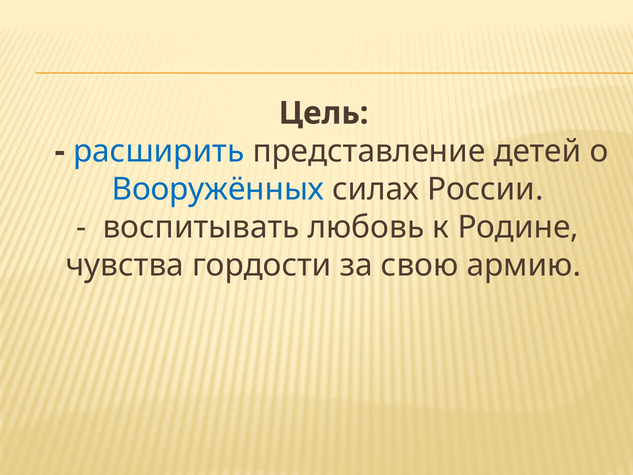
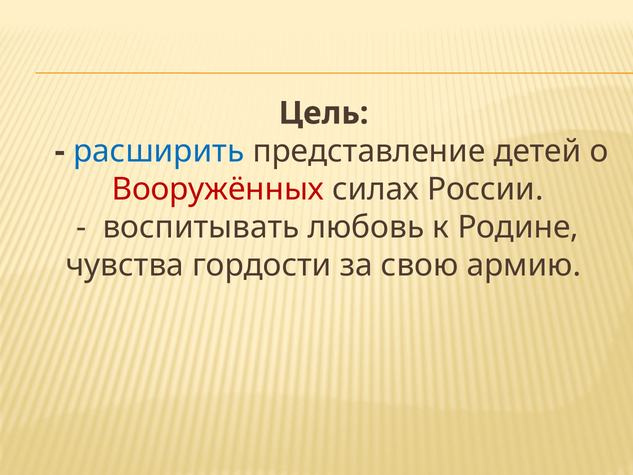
Вооружённых colour: blue -> red (218, 189)
